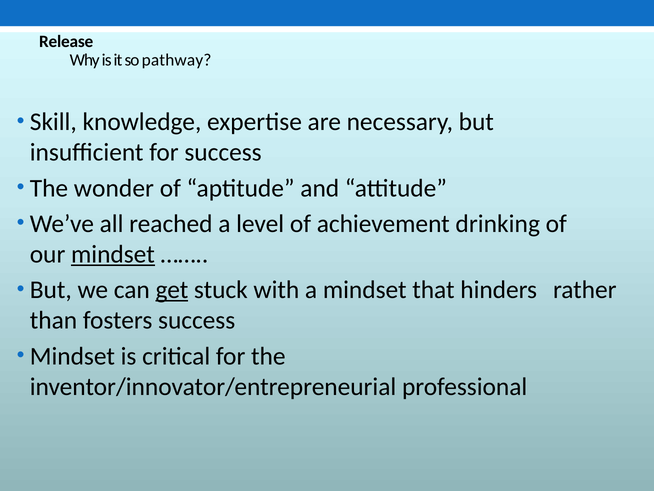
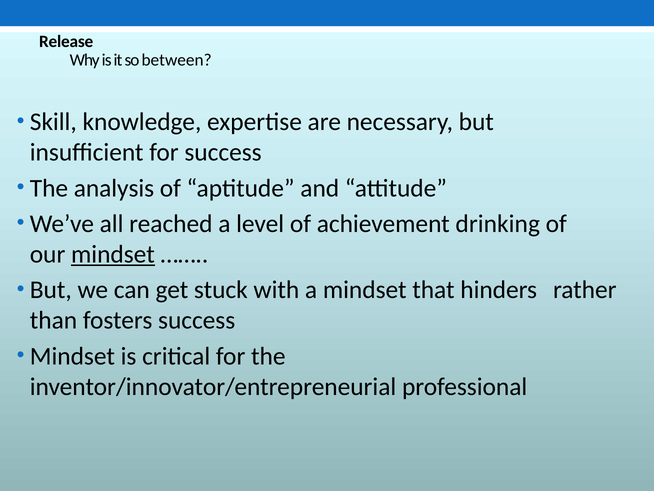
pathway: pathway -> between (177, 60)
wonder: wonder -> analysis (114, 188)
get underline: present -> none (172, 290)
